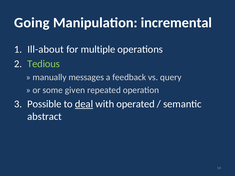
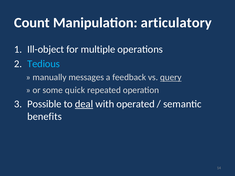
Going: Going -> Count (32, 23)
incremental: incremental -> articulatory (176, 23)
Ill-about: Ill-about -> Ill-object (46, 49)
Tedious colour: light green -> light blue (44, 64)
query underline: none -> present (171, 77)
given: given -> quick (75, 90)
abstract: abstract -> benefits (45, 117)
